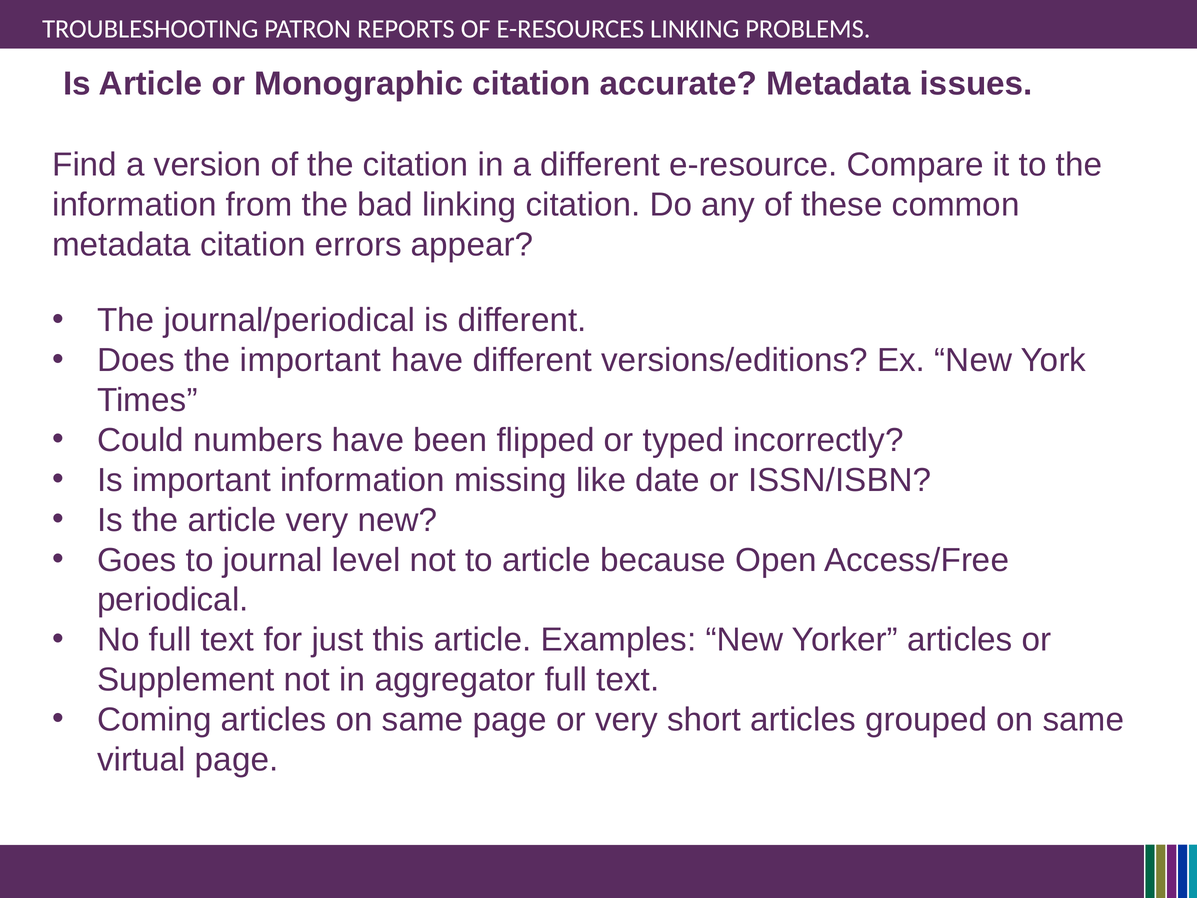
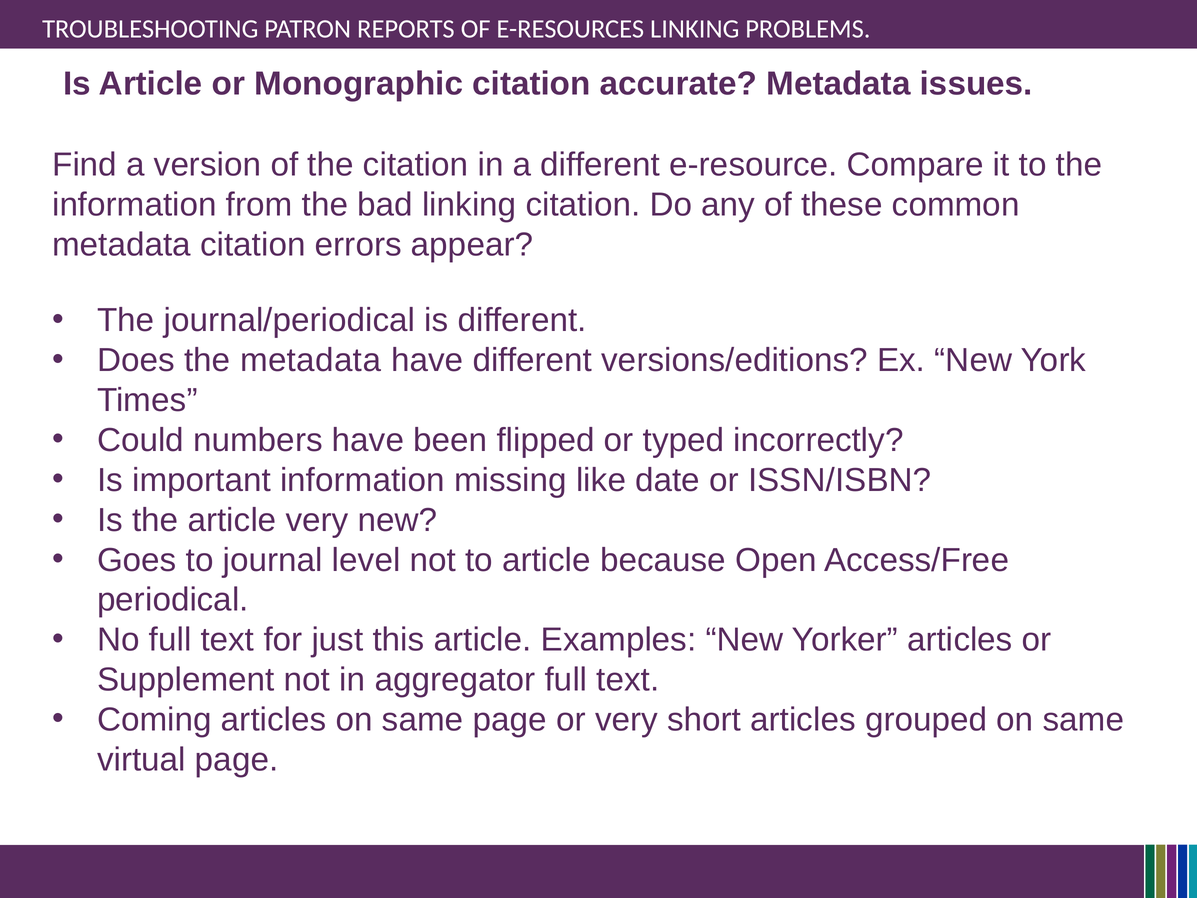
the important: important -> metadata (311, 360)
